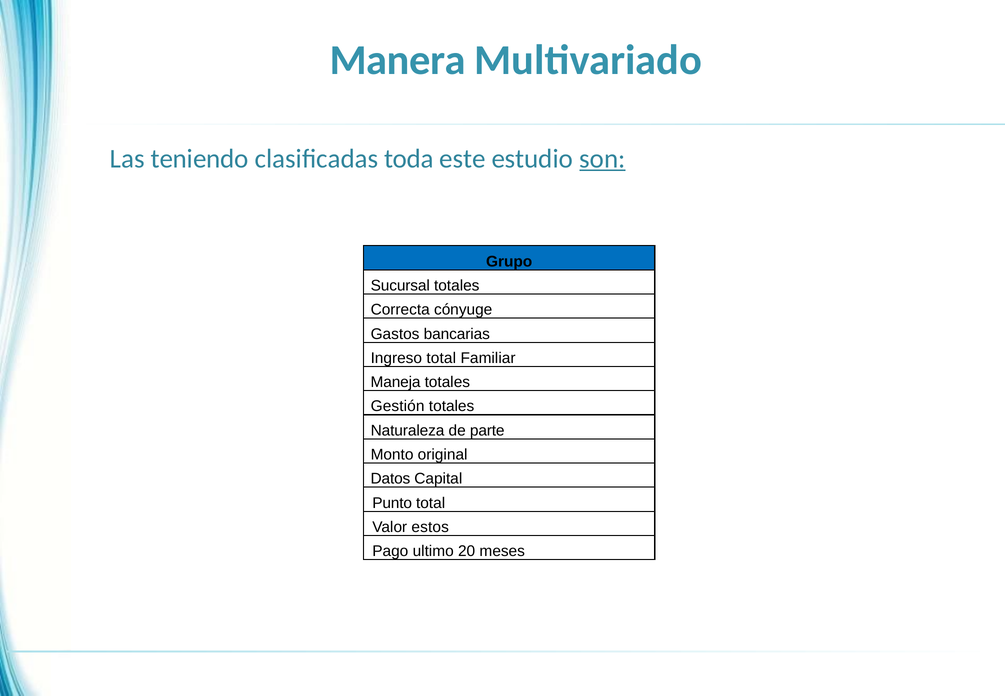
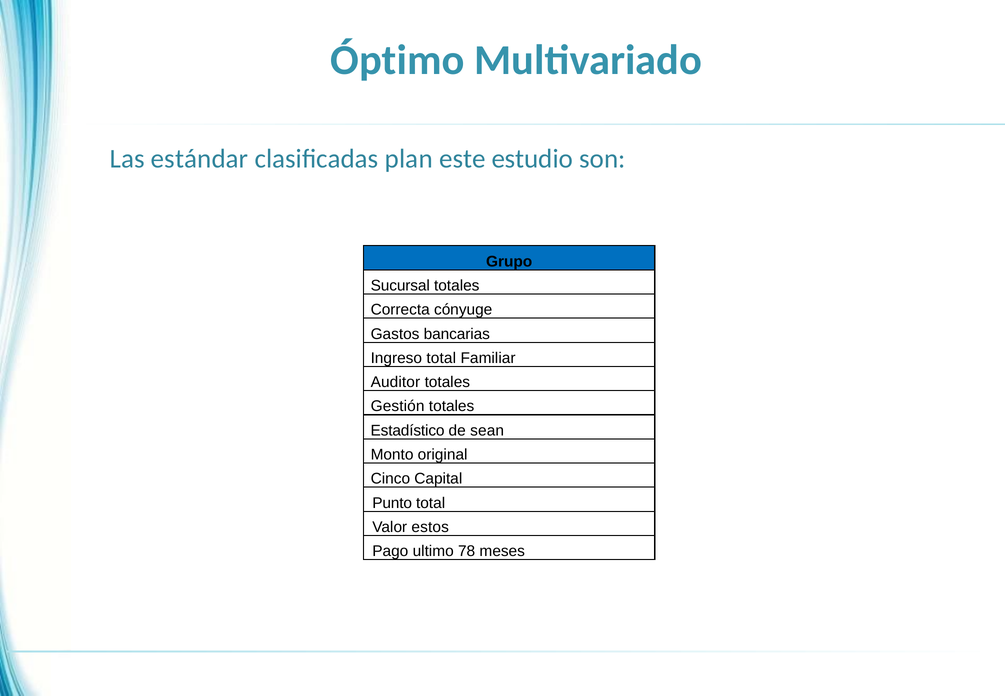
Manera: Manera -> Óptimo (397, 60)
teniendo: teniendo -> estándar (200, 159)
toda: toda -> plan (409, 159)
son underline: present -> none (602, 159)
Maneja: Maneja -> Auditor (395, 382)
Naturaleza: Naturaleza -> Estadístico (408, 430)
parte: parte -> sean (487, 430)
Datos: Datos -> Cinco (390, 479)
20: 20 -> 78 (467, 551)
